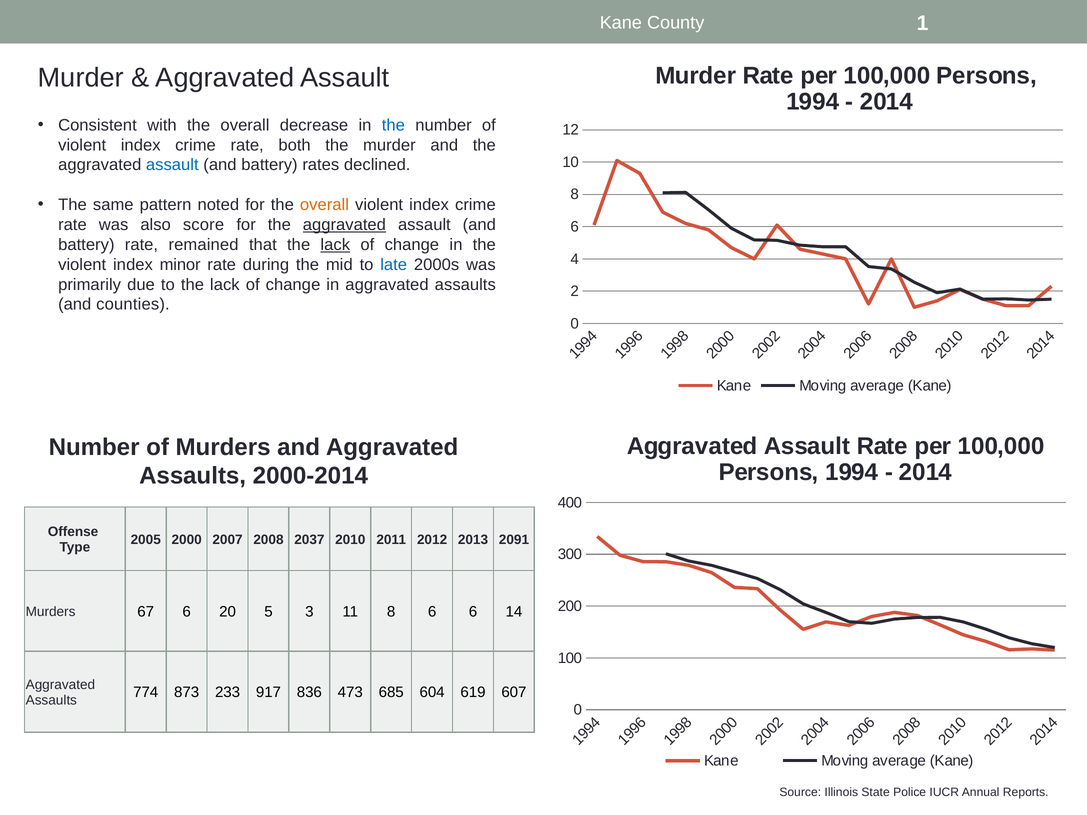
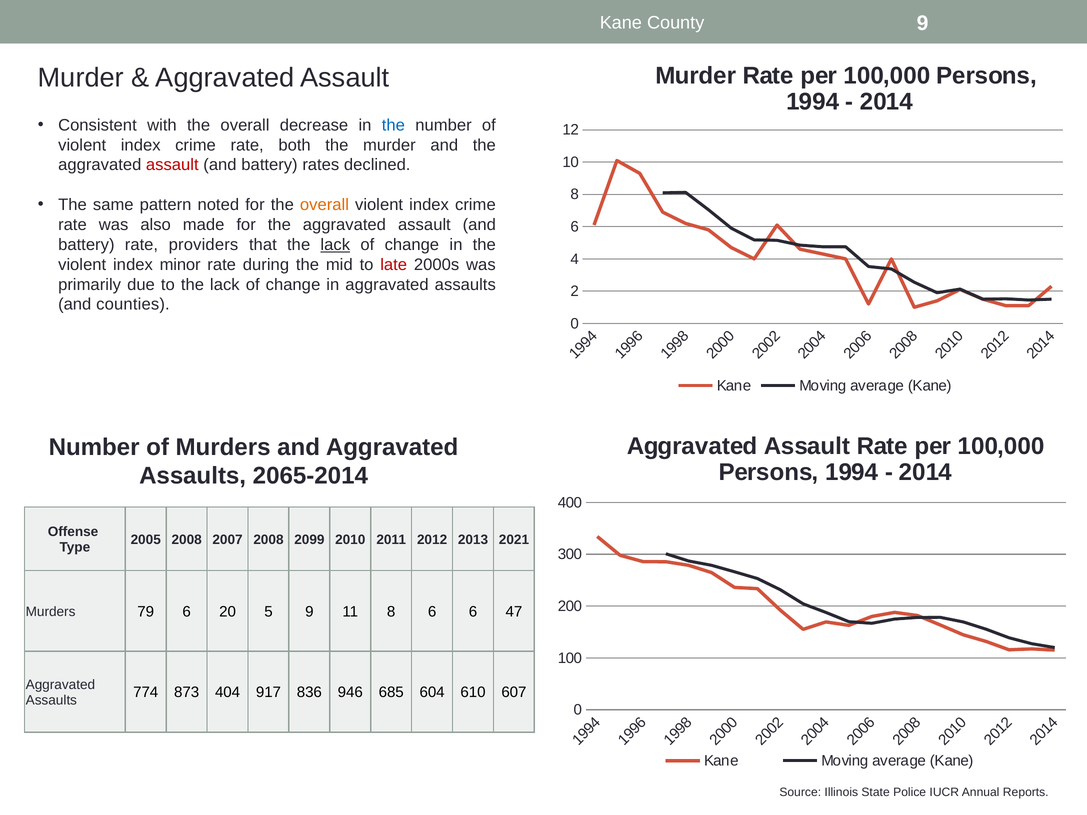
County 1: 1 -> 9 (923, 23)
assault colour: blue -> red (172, 165)
score: score -> made (204, 225)
aggravated underline: present -> none (344, 225)
remained: remained -> providers (203, 245)
late colour: blue -> red (394, 265)
2000-2014: 2000-2014 -> 2065-2014 (310, 476)
2005 2000: 2000 -> 2008 (187, 540)
2037: 2037 -> 2099 (309, 540)
2091: 2091 -> 2021 (514, 540)
67: 67 -> 79 (146, 612)
5 3: 3 -> 9 (309, 612)
14: 14 -> 47 (514, 612)
233: 233 -> 404 (228, 693)
473: 473 -> 946 (350, 693)
619: 619 -> 610 (473, 693)
